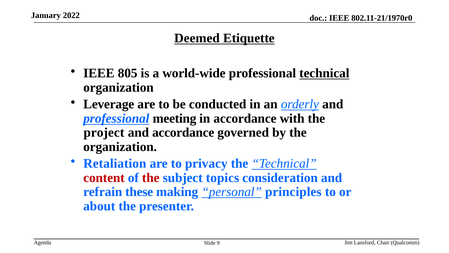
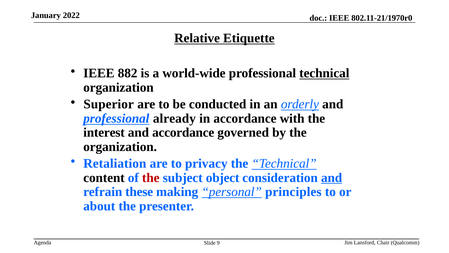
Deemed: Deemed -> Relative (197, 38)
805: 805 -> 882 (128, 73)
Leverage: Leverage -> Superior (109, 104)
meeting: meeting -> already (174, 118)
project: project -> interest (104, 132)
content colour: red -> black (104, 177)
topics: topics -> object (223, 177)
and underline: none -> present (332, 177)
